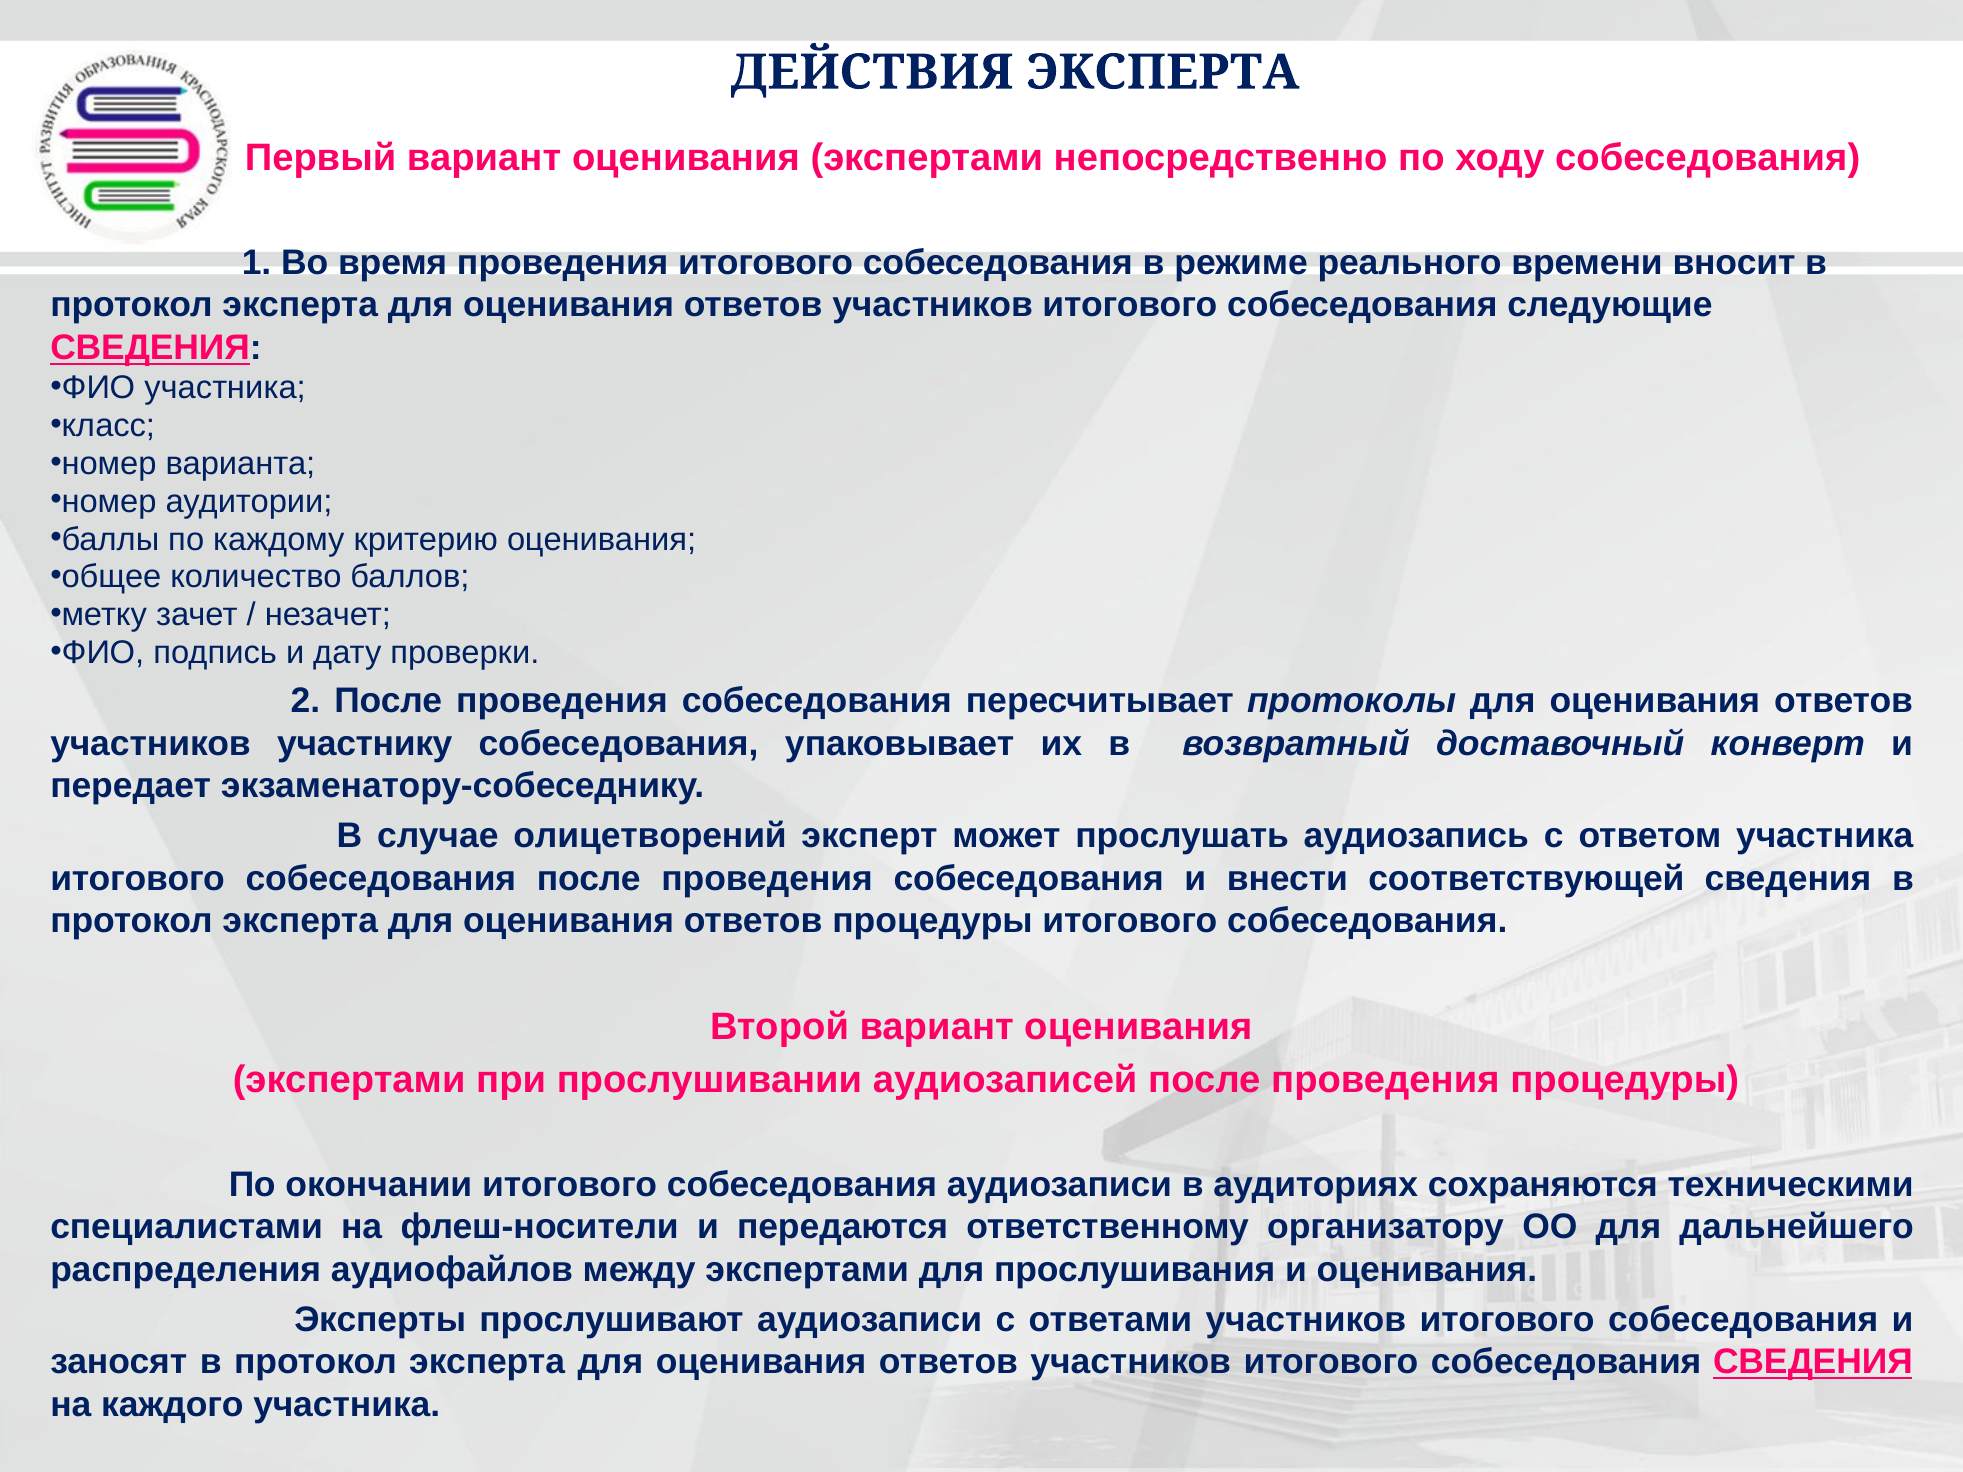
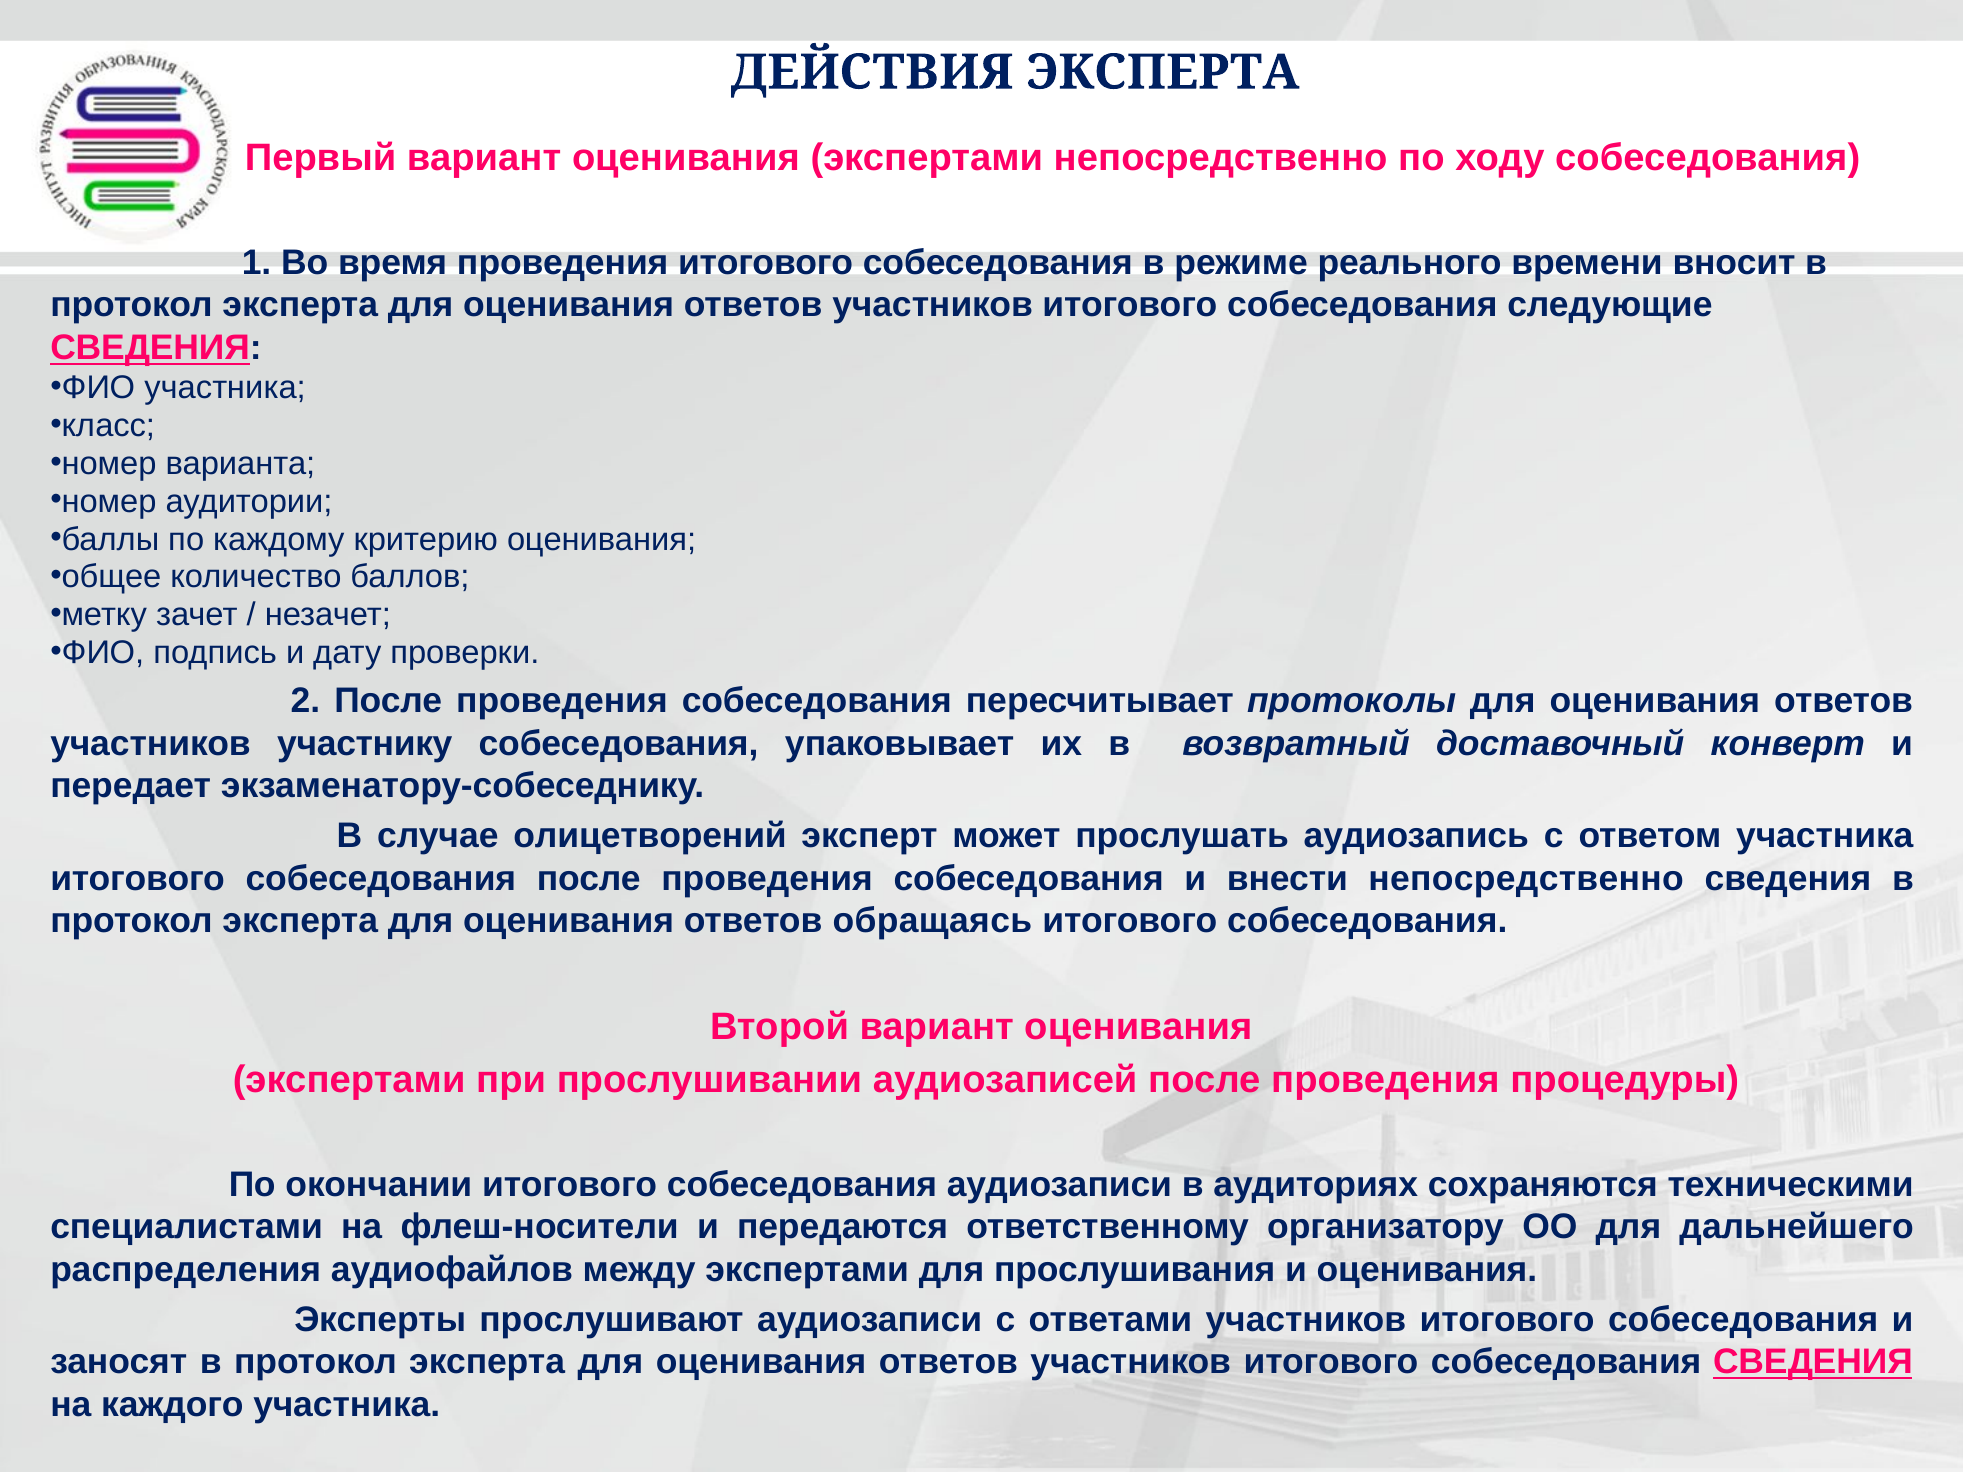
внести соответствующей: соответствующей -> непосредственно (1526, 879)
ответов процедуры: процедуры -> обращаясь (932, 921)
